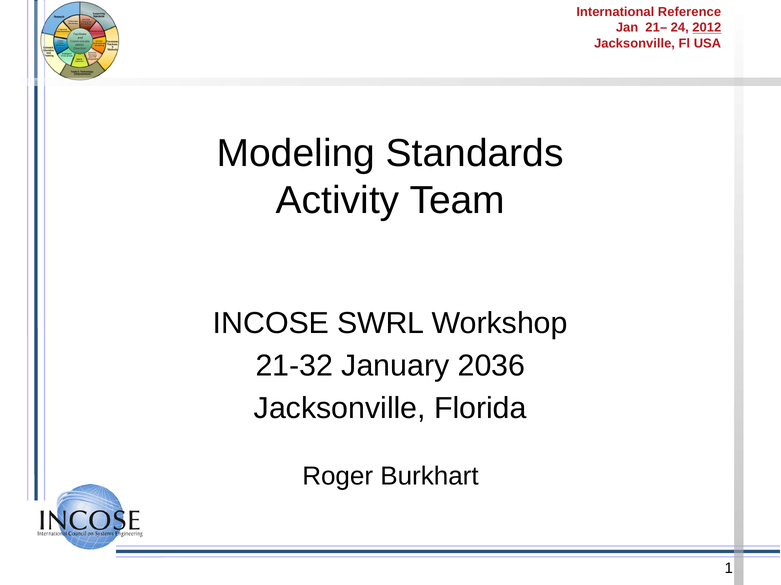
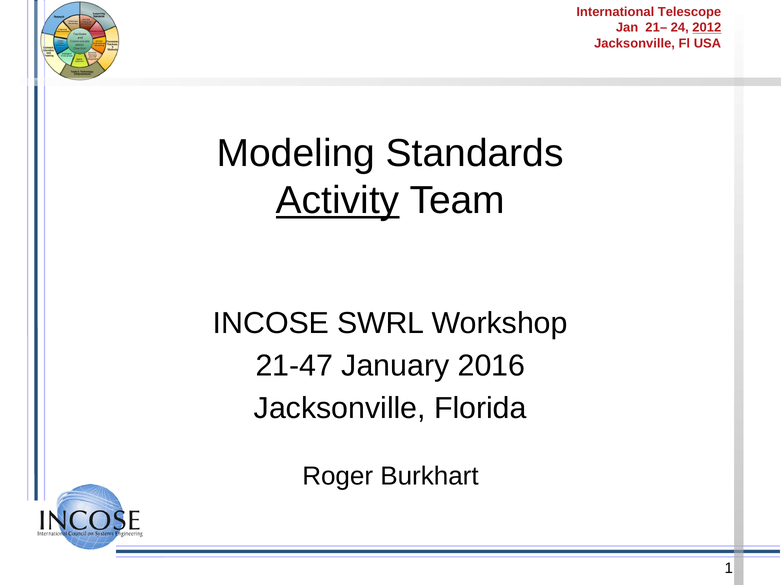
Reference: Reference -> Telescope (690, 12)
Activity underline: none -> present (338, 201)
21-32: 21-32 -> 21-47 (294, 366)
2036: 2036 -> 2016 (491, 366)
